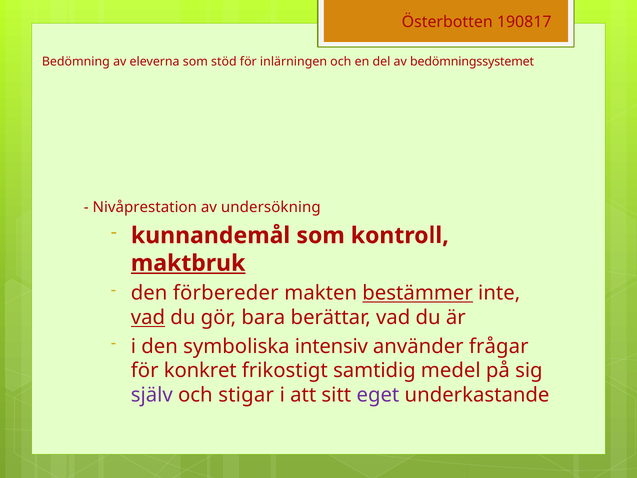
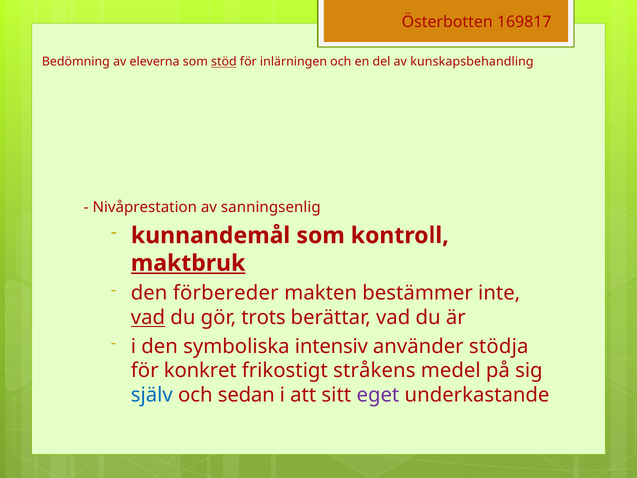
190817: 190817 -> 169817 (524, 22)
stöd underline: none -> present (224, 62)
bedömningssystemet: bedömningssystemet -> kunskapsbehandling (472, 62)
undersökning: undersökning -> sanningsenlig (271, 207)
bestämmer underline: present -> none (418, 293)
bara: bara -> trots (263, 317)
frågar: frågar -> stödja (499, 346)
samtidig: samtidig -> stråkens (374, 371)
själv colour: purple -> blue (152, 395)
stigar: stigar -> sedan (246, 395)
